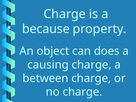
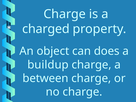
because: because -> charged (46, 29)
causing: causing -> buildup (48, 65)
